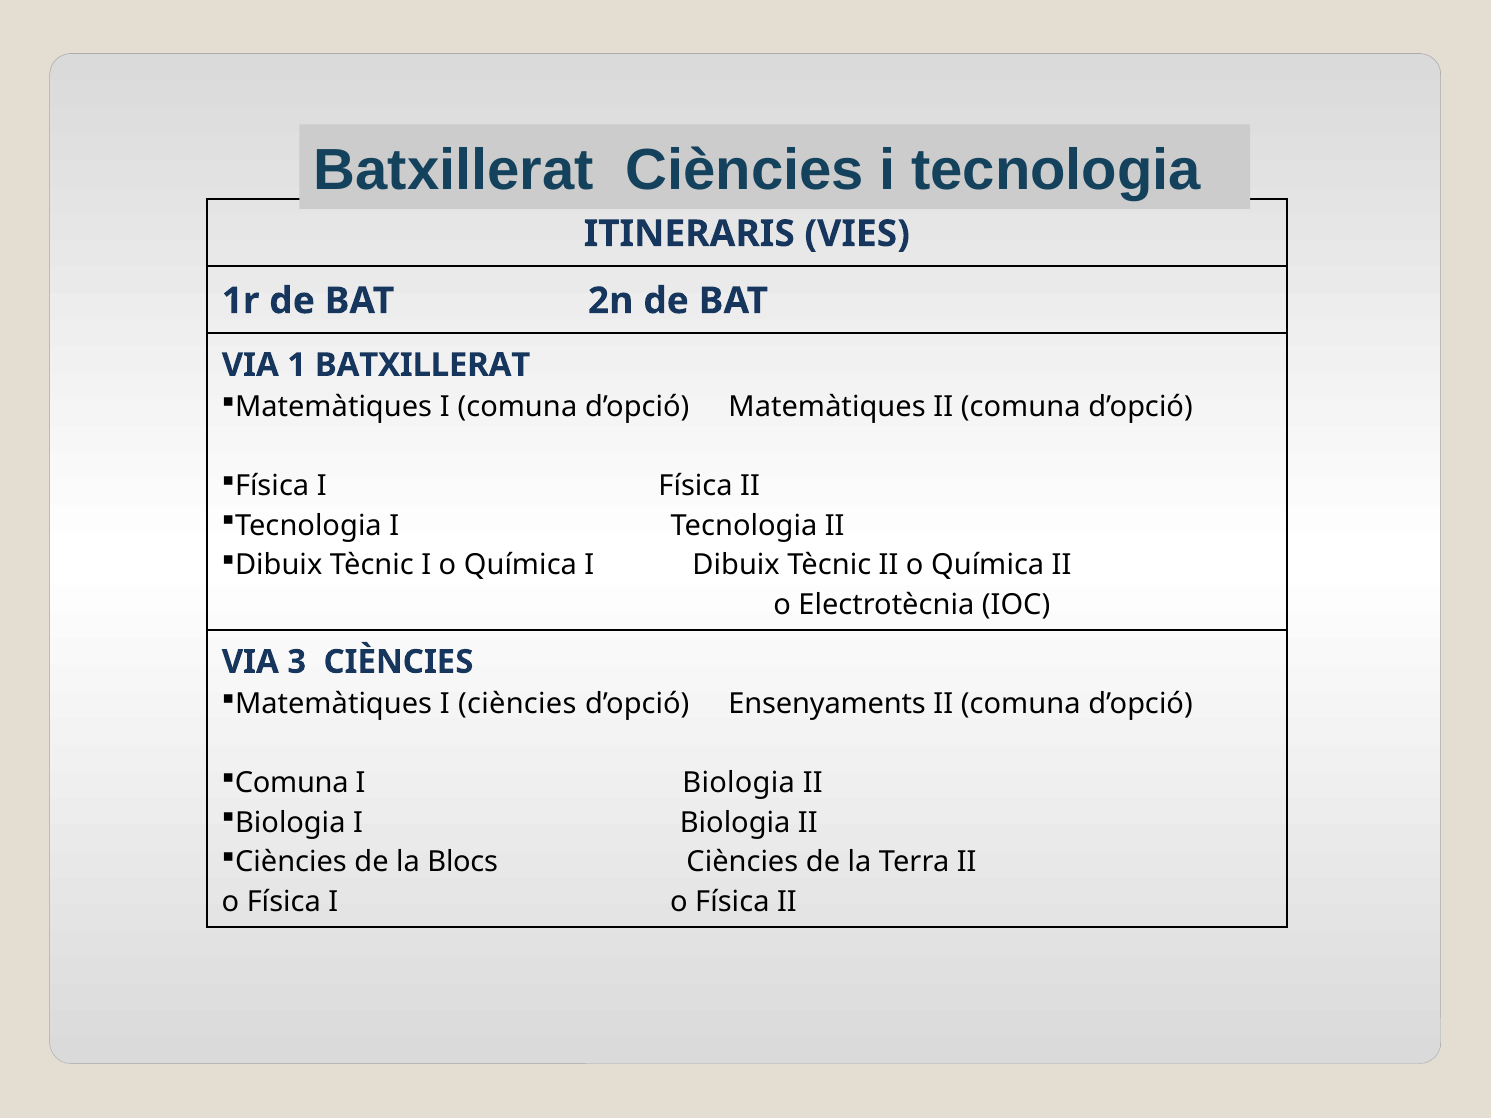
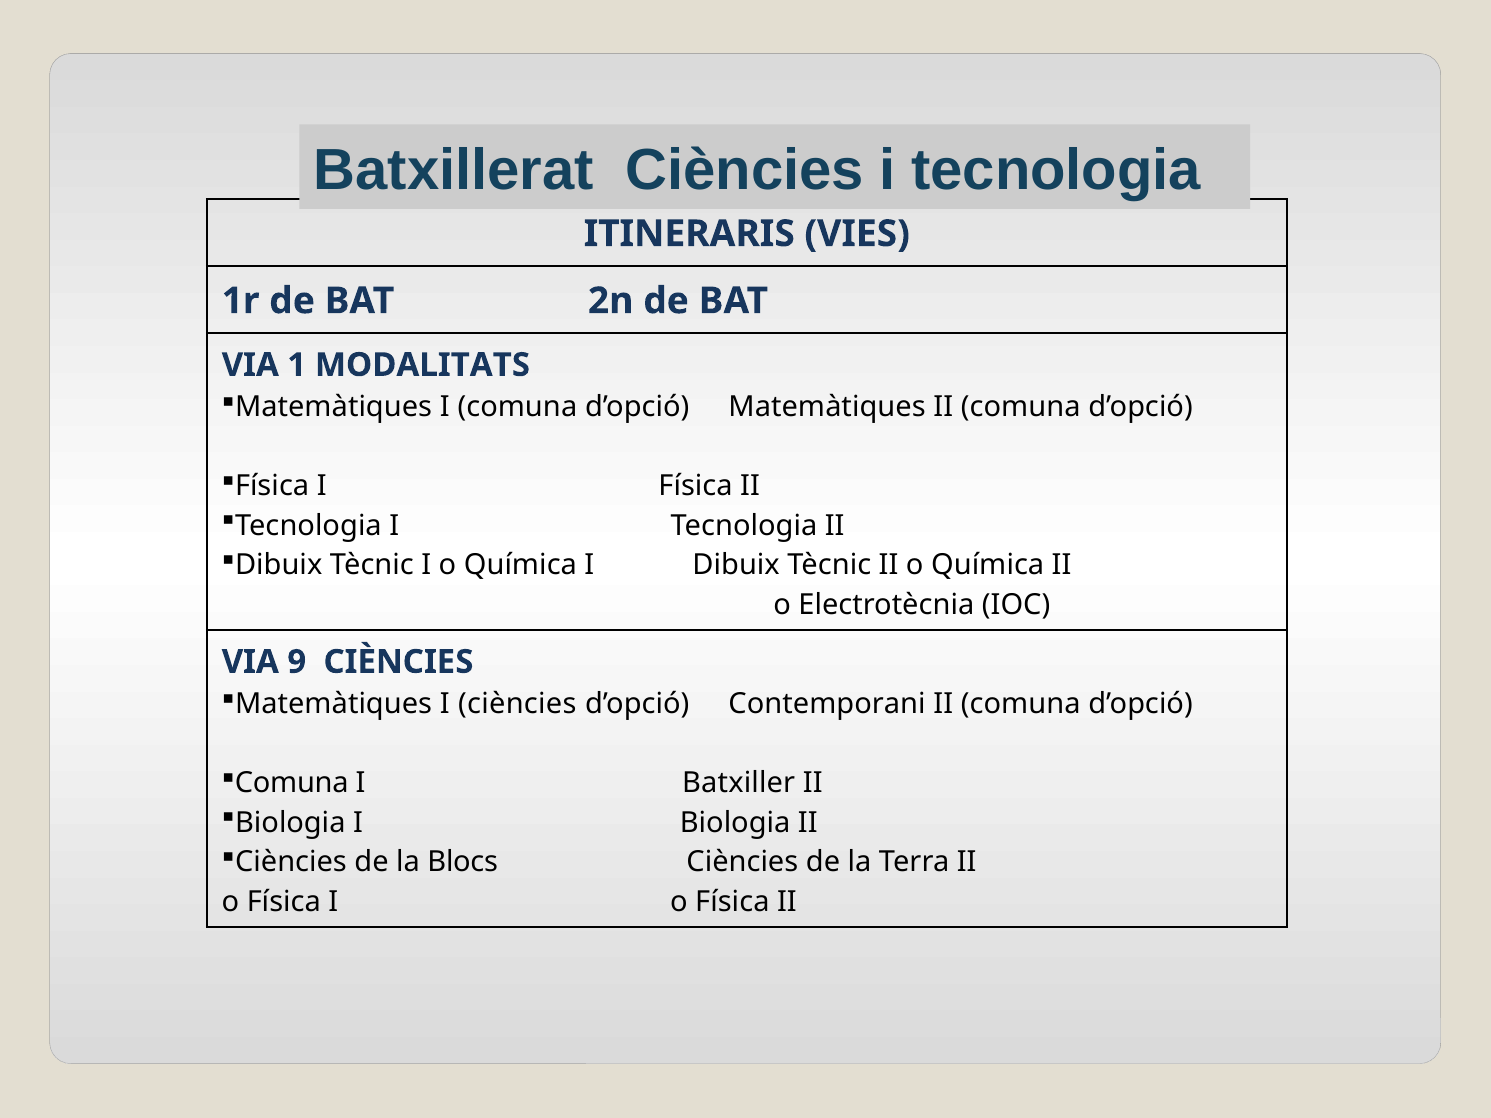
1 BATXILLERAT: BATXILLERAT -> MODALITATS (422, 365)
3: 3 -> 9 (297, 662)
Ensenyaments: Ensenyaments -> Contemporani (827, 704)
Biologia: Biologia -> Batxiller (739, 783)
